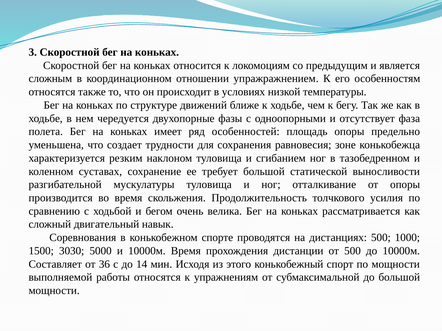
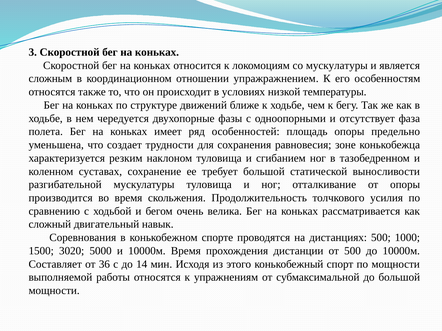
со предыдущим: предыдущим -> мускулатуры (337, 66)
3030: 3030 -> 3020 (72, 251)
